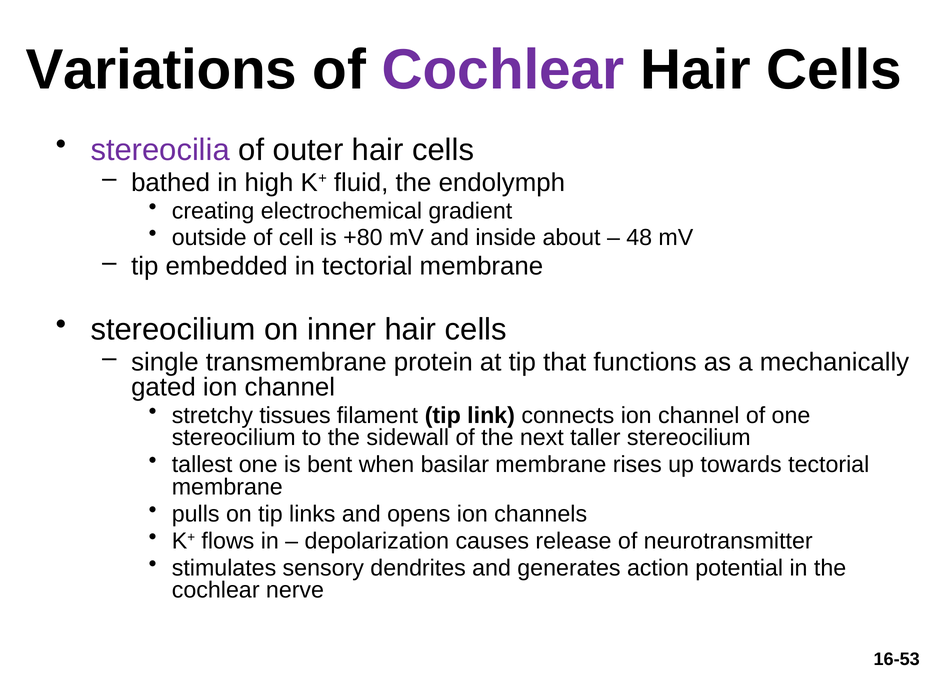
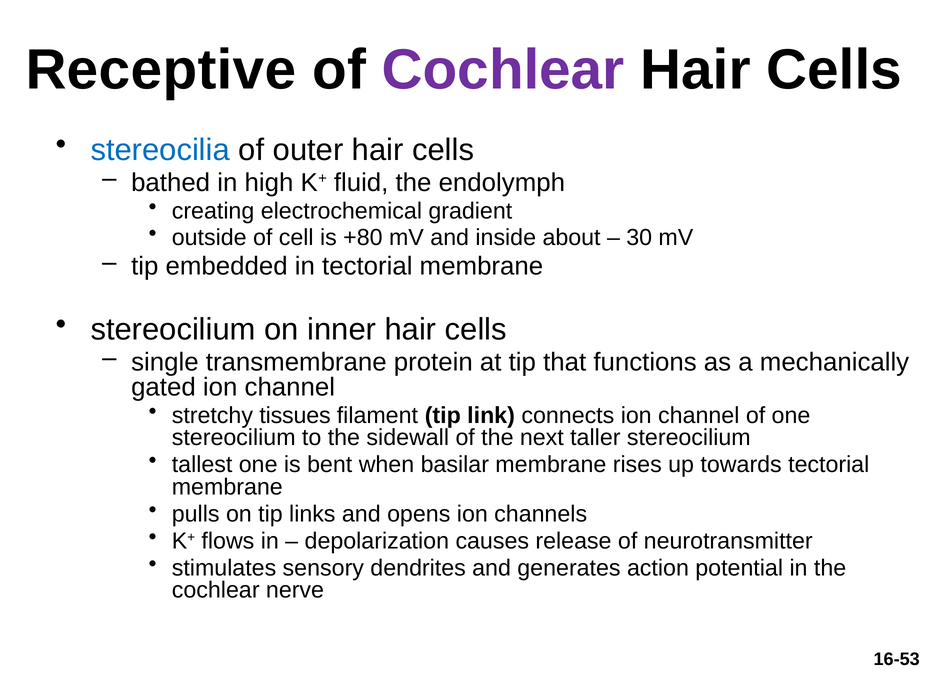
Variations: Variations -> Receptive (161, 70)
stereocilia colour: purple -> blue (160, 150)
48: 48 -> 30 (639, 238)
